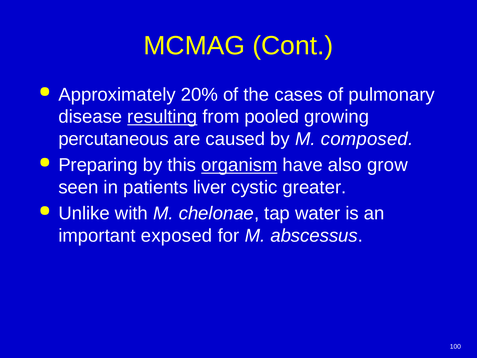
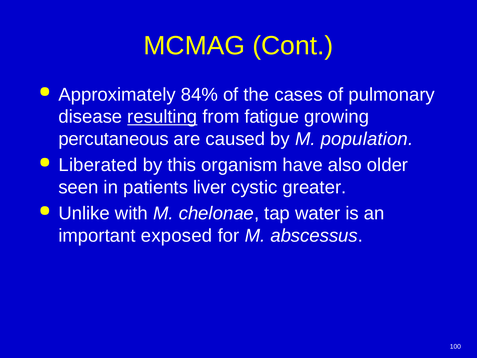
20%: 20% -> 84% (199, 94)
pooled: pooled -> fatigue (272, 117)
composed: composed -> population (367, 139)
Preparing: Preparing -> Liberated (98, 165)
organism underline: present -> none (239, 165)
grow: grow -> older (388, 165)
